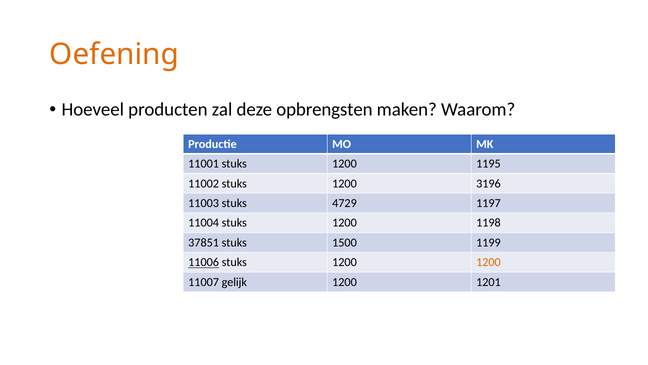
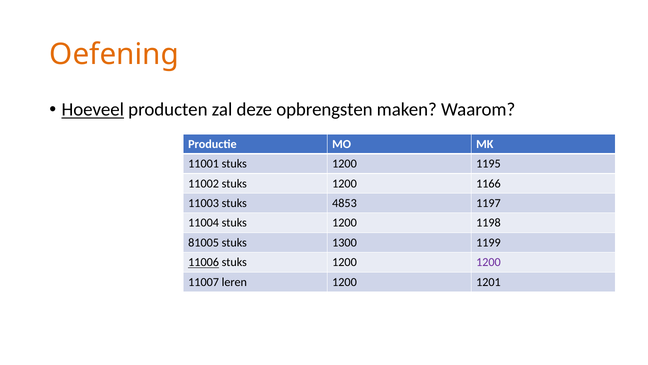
Hoeveel underline: none -> present (93, 110)
3196: 3196 -> 1166 (488, 183)
4729: 4729 -> 4853 (344, 203)
37851: 37851 -> 81005 (204, 242)
1500: 1500 -> 1300 (344, 242)
1200 colour: orange -> purple (488, 262)
gelijk: gelijk -> leren (234, 282)
